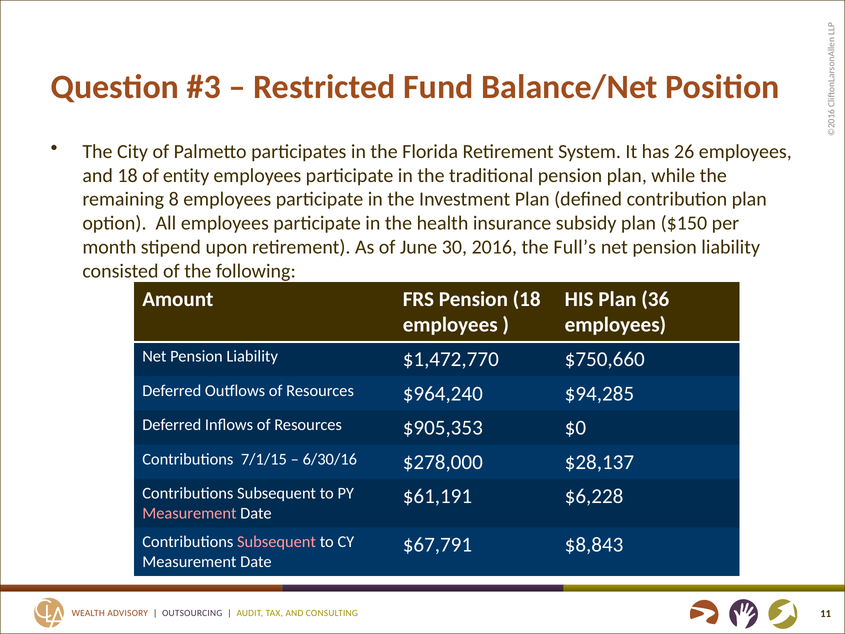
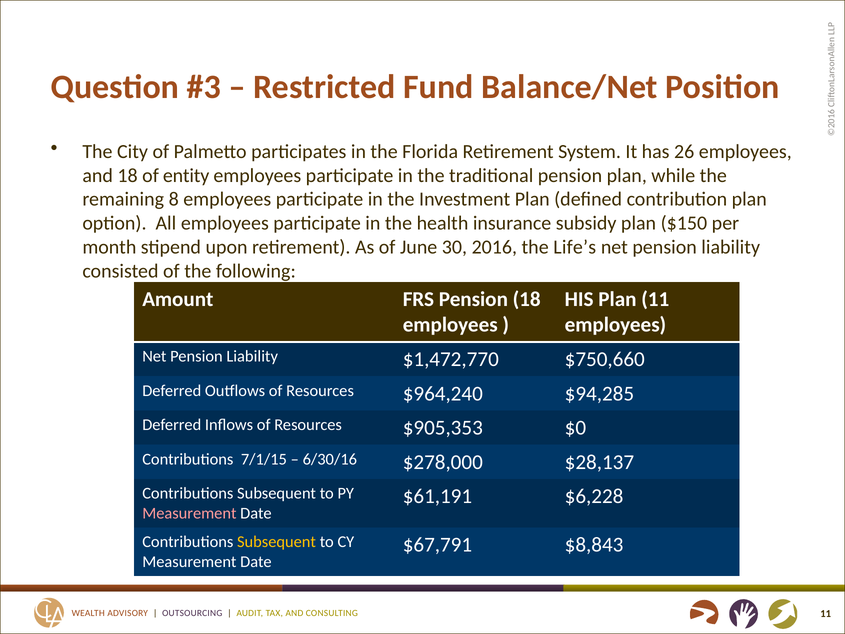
Full’s: Full’s -> Life’s (575, 247)
Plan 36: 36 -> 11 (655, 299)
Subsequent colour: pink -> yellow (277, 542)
